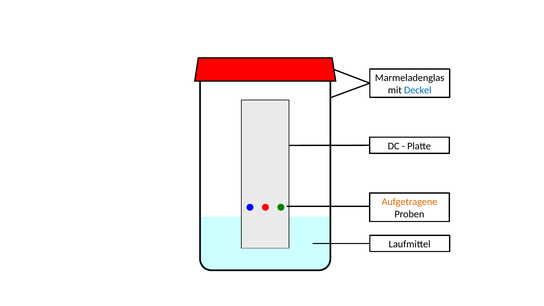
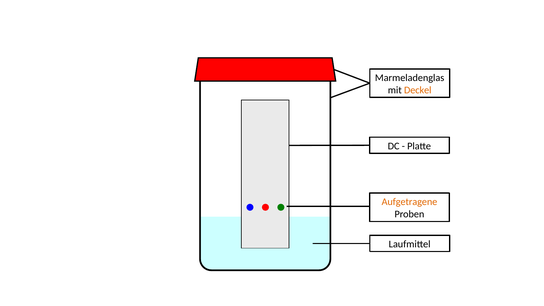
Deckel colour: blue -> orange (418, 90)
